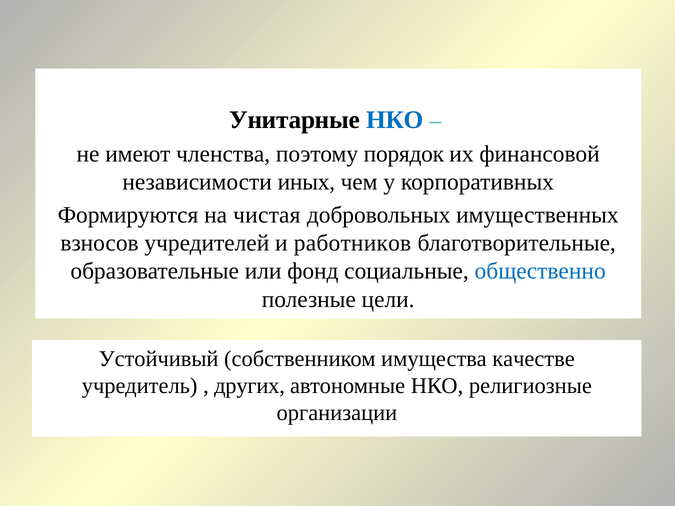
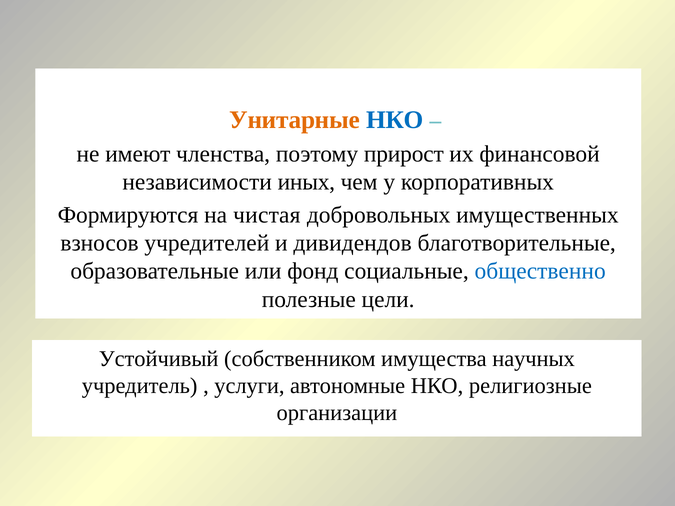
Унитарные colour: black -> orange (295, 120)
порядок: порядок -> прирост (404, 154)
работников: работников -> дивидендов (353, 243)
качестве: качестве -> научных (534, 359)
других: других -> услуги (249, 386)
